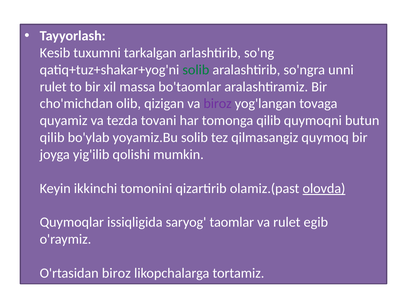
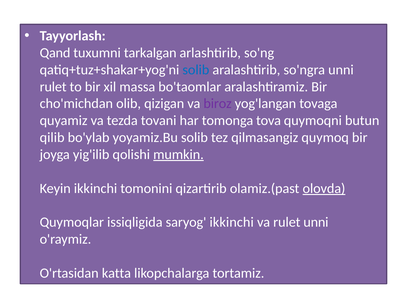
Kesib: Kesib -> Qand (55, 53)
solib colour: green -> blue (196, 70)
tomonga qilib: qilib -> tova (269, 121)
mumkin underline: none -> present (178, 155)
saryog taomlar: taomlar -> ikkinchi (232, 222)
rulet egib: egib -> unni (316, 222)
O'rtasidan biroz: biroz -> katta (116, 273)
